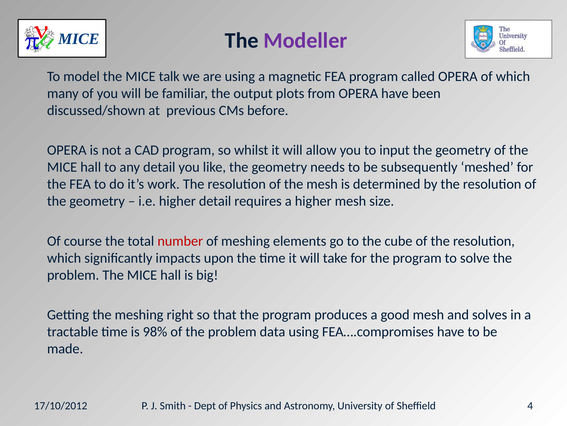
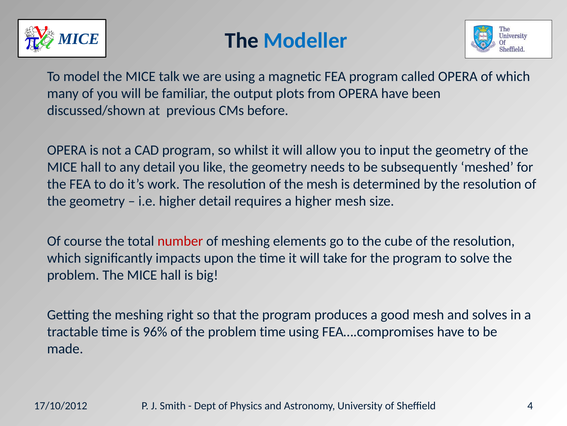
Modeller colour: purple -> blue (305, 40)
98%: 98% -> 96% (155, 331)
problem data: data -> time (273, 331)
